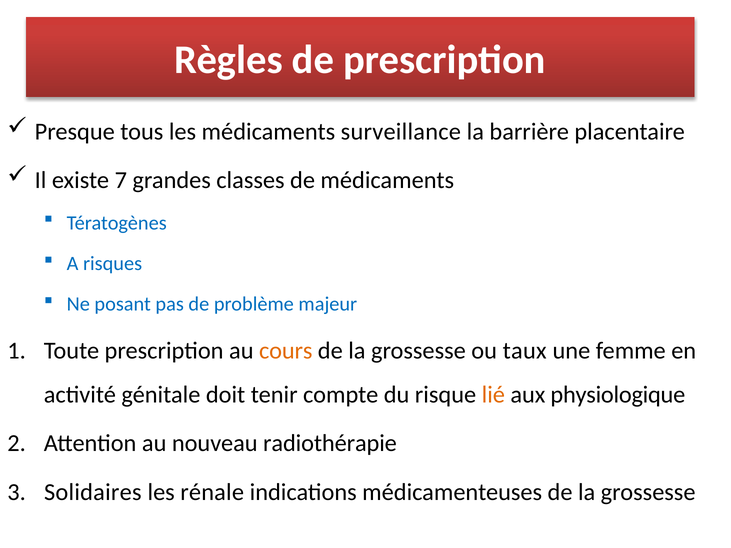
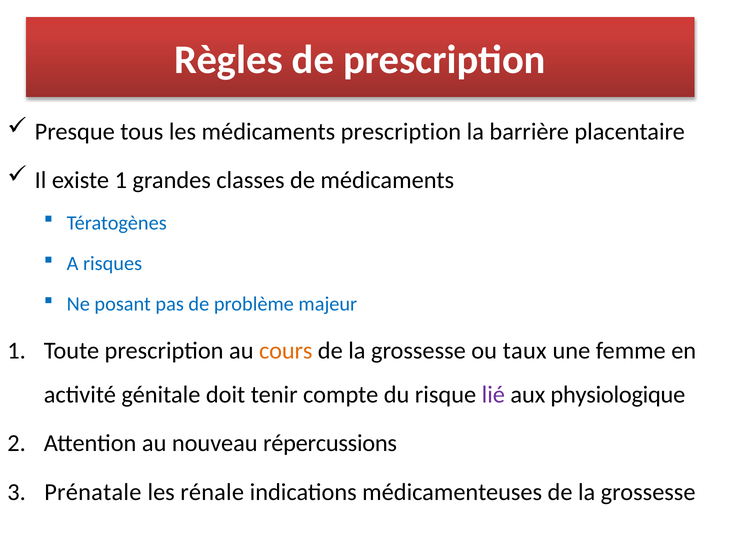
médicaments surveillance: surveillance -> prescription (401, 132)
existe 7: 7 -> 1 (121, 180)
lié colour: orange -> purple (493, 395)
radiothérapie: radiothérapie -> répercussions (330, 444)
Solidaires: Solidaires -> Prénatale (93, 492)
